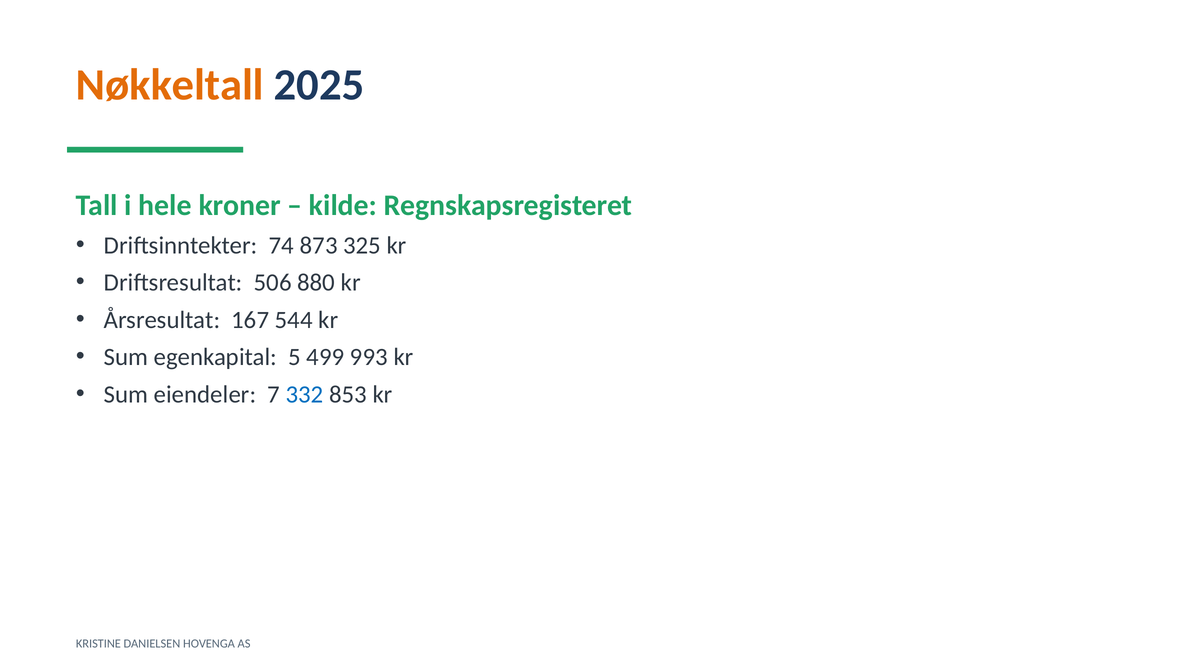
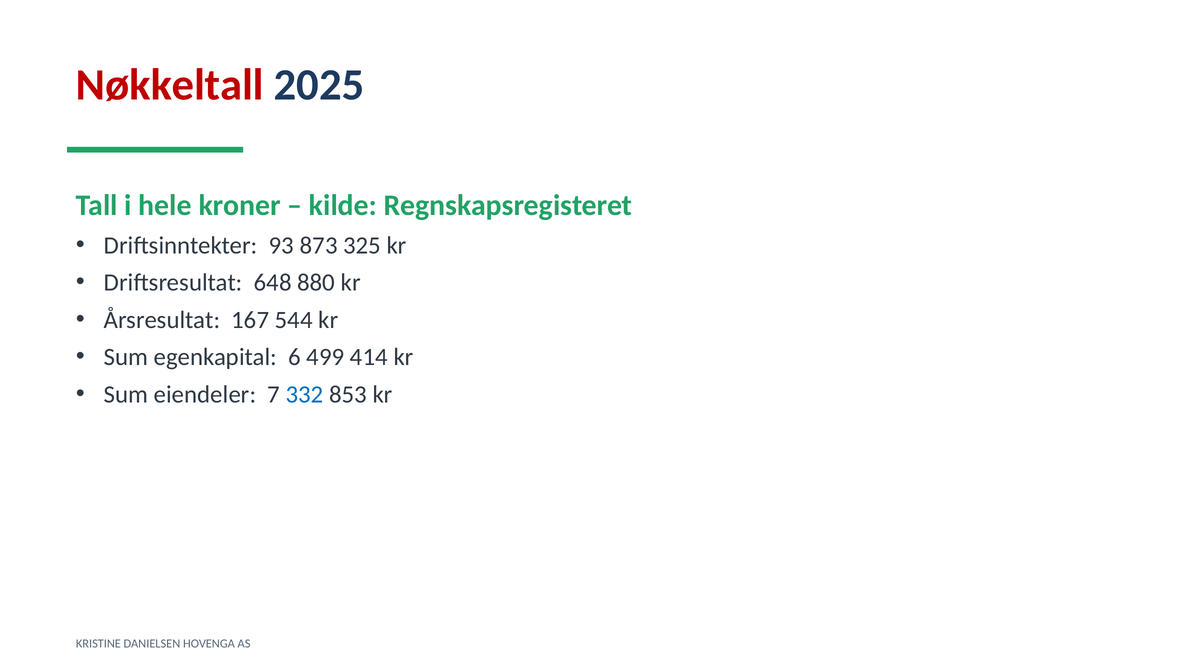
Nøkkeltall colour: orange -> red (170, 85)
74: 74 -> 93 (281, 245)
506: 506 -> 648 (273, 283)
5: 5 -> 6 (295, 357)
993: 993 -> 414 (369, 357)
